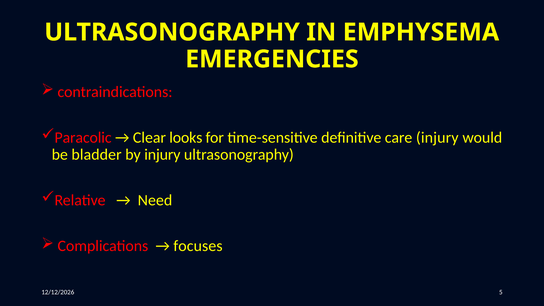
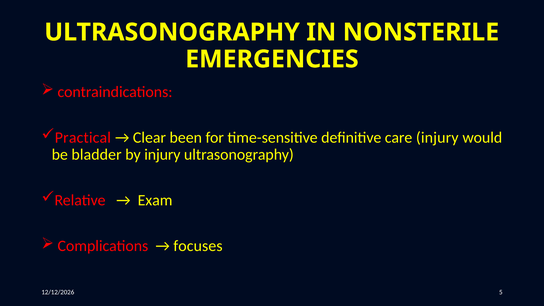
EMPHYSEMA: EMPHYSEMA -> NONSTERILE (421, 32)
Paracolic: Paracolic -> Practical (83, 138)
looks: looks -> been (186, 138)
Need: Need -> Exam (155, 200)
